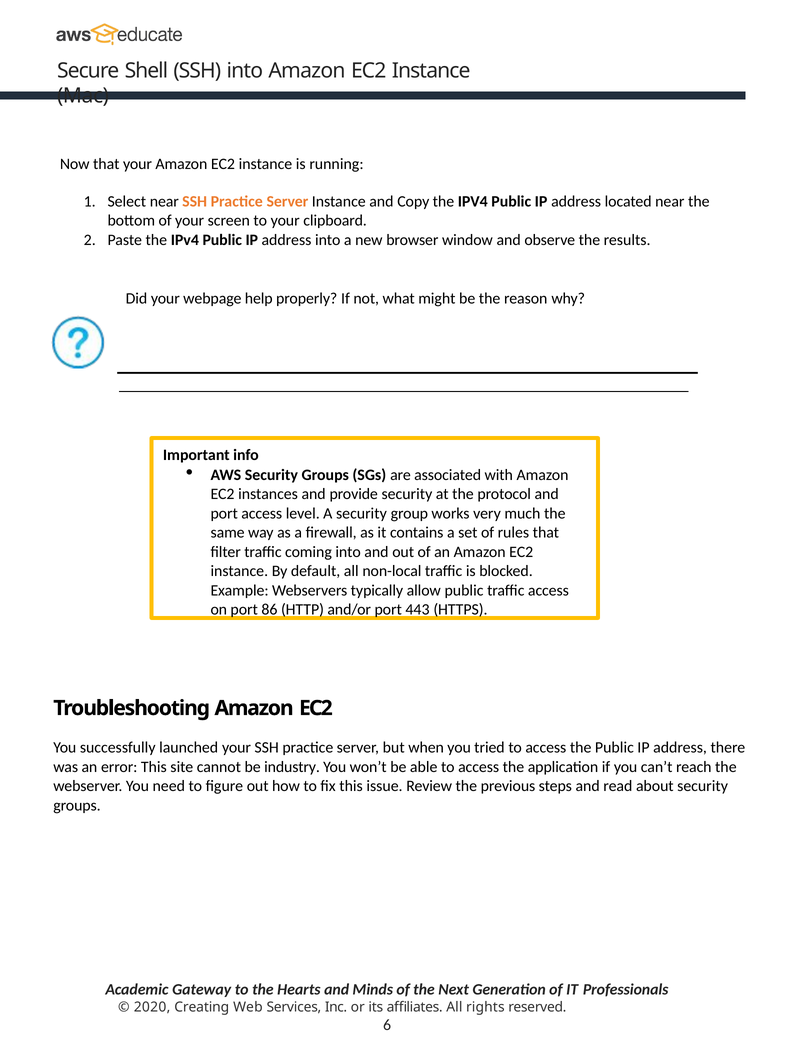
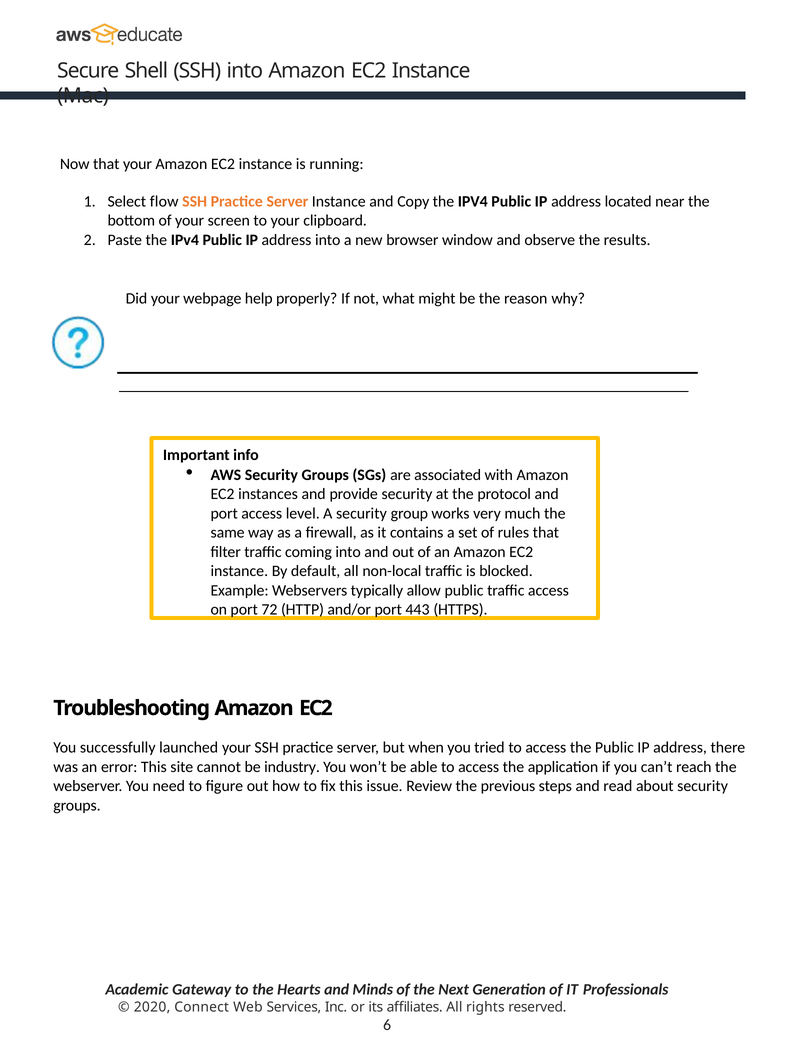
Select near: near -> flow (164, 201)
86: 86 -> 72 (270, 609)
Creating: Creating -> Connect (202, 1007)
